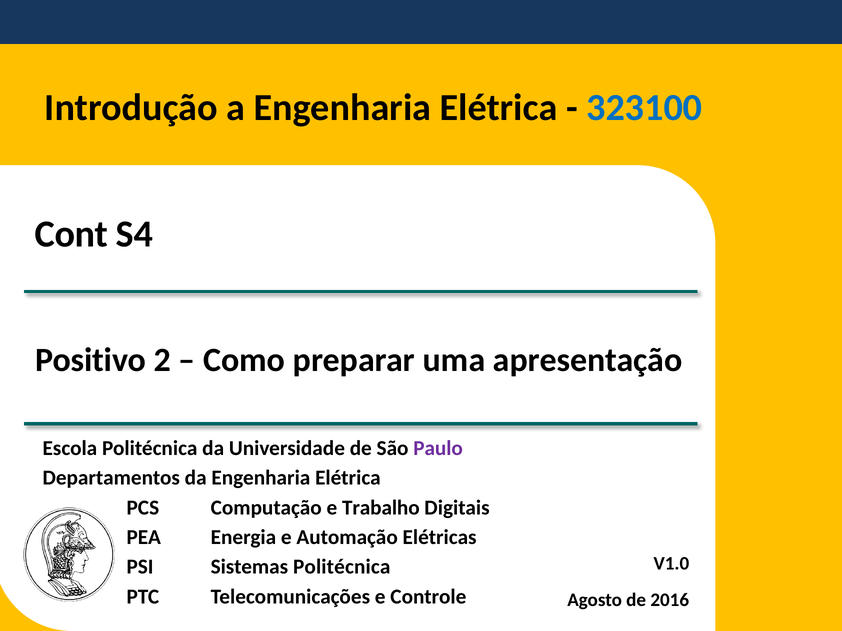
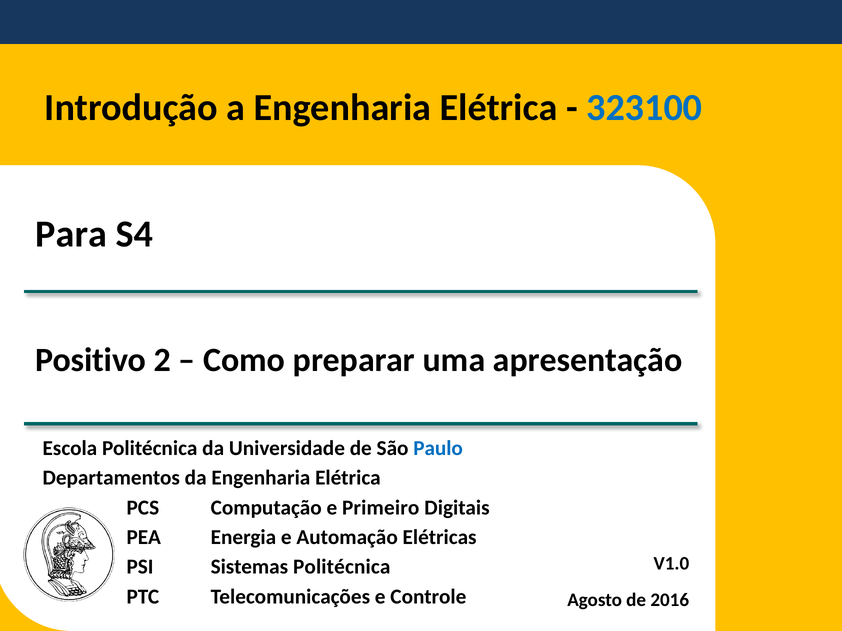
Cont: Cont -> Para (71, 234)
Paulo colour: purple -> blue (438, 448)
Trabalho: Trabalho -> Primeiro (381, 508)
